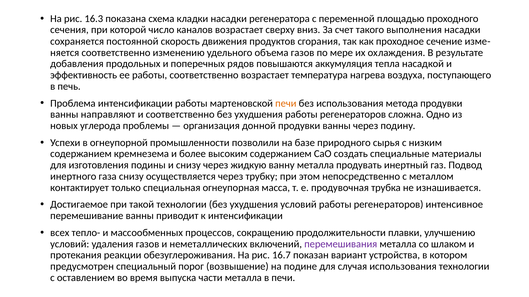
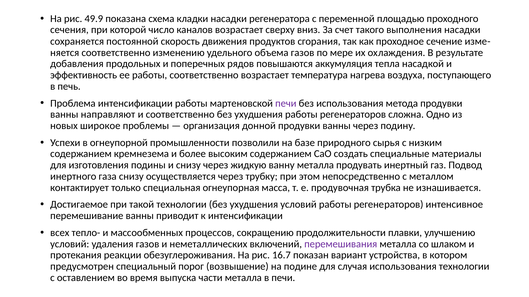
16.3: 16.3 -> 49.9 (94, 19)
печи colour: orange -> purple (286, 103)
углерода: углерода -> широкое (100, 126)
